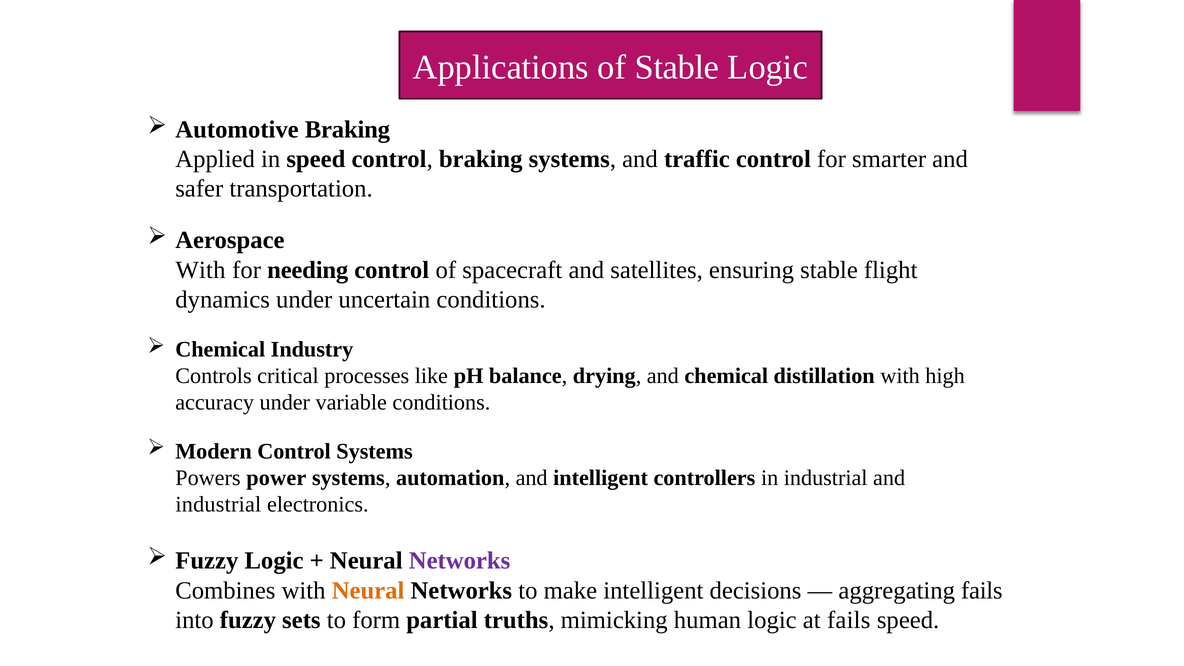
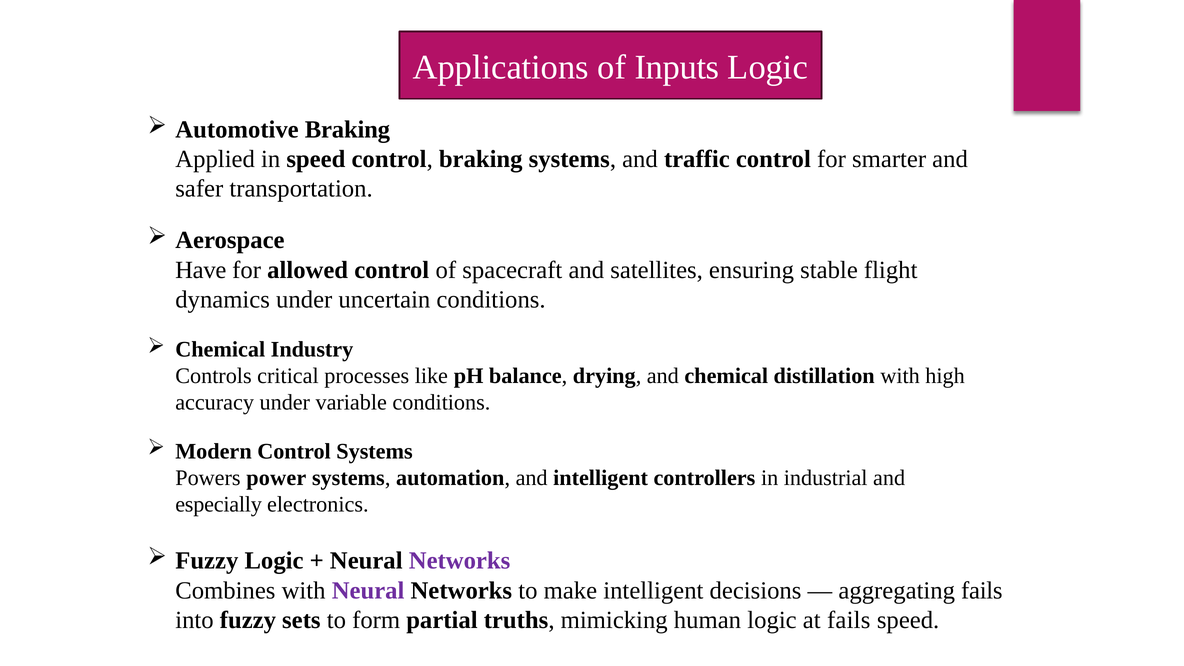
of Stable: Stable -> Inputs (677, 68)
With: With -> Have (201, 270)
needing: needing -> allowed (308, 270)
industrial: industrial -> especially (219, 504)
Neural colour: orange -> purple (368, 590)
